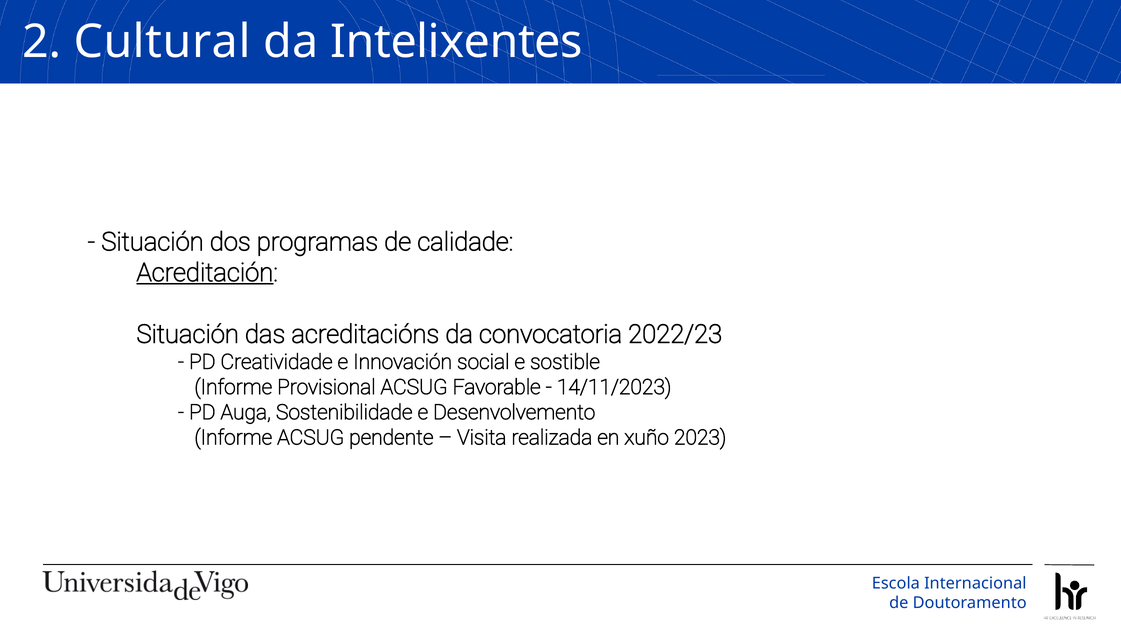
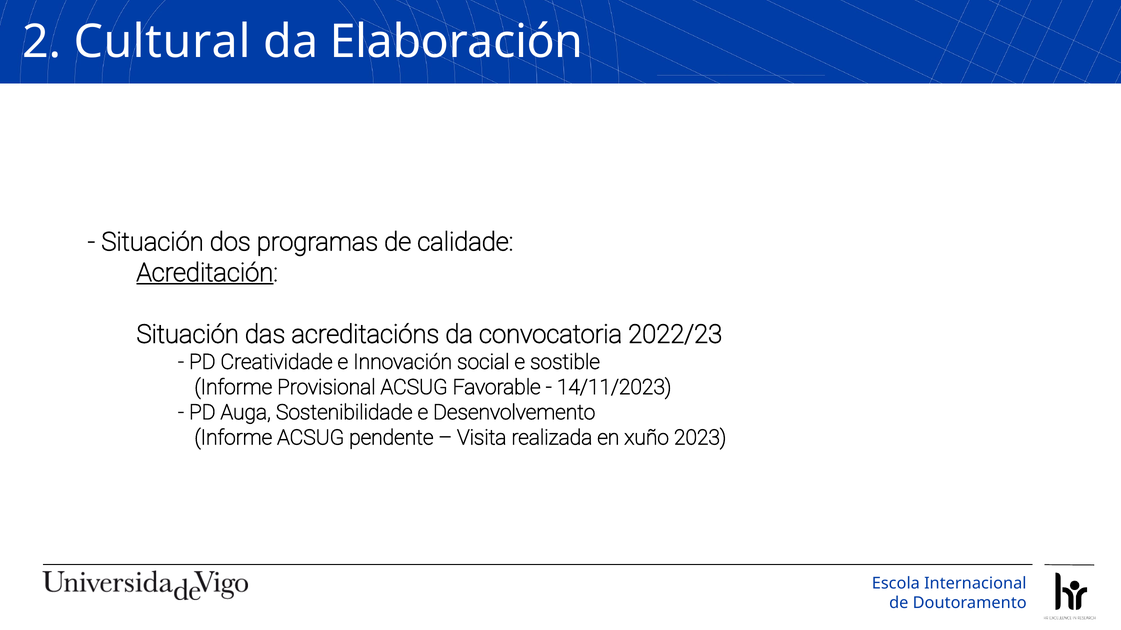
Intelixentes: Intelixentes -> Elaboración (457, 42)
